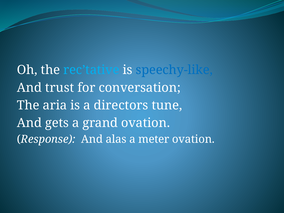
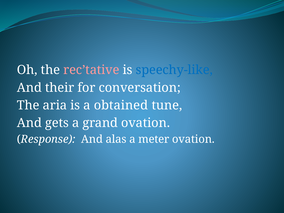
rec’tative colour: light blue -> pink (91, 70)
trust: trust -> their (60, 88)
directors: directors -> obtained (121, 105)
